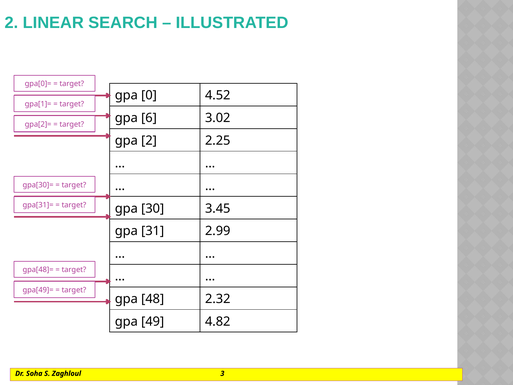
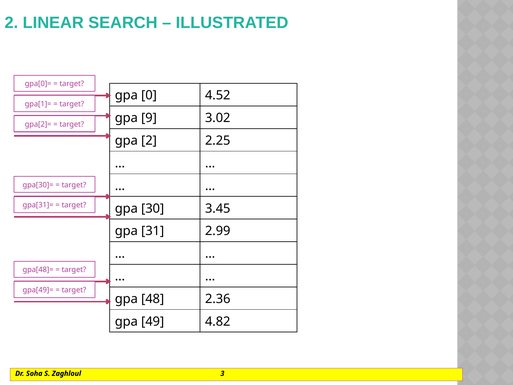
6: 6 -> 9 (149, 118)
2.32: 2.32 -> 2.36 (218, 299)
